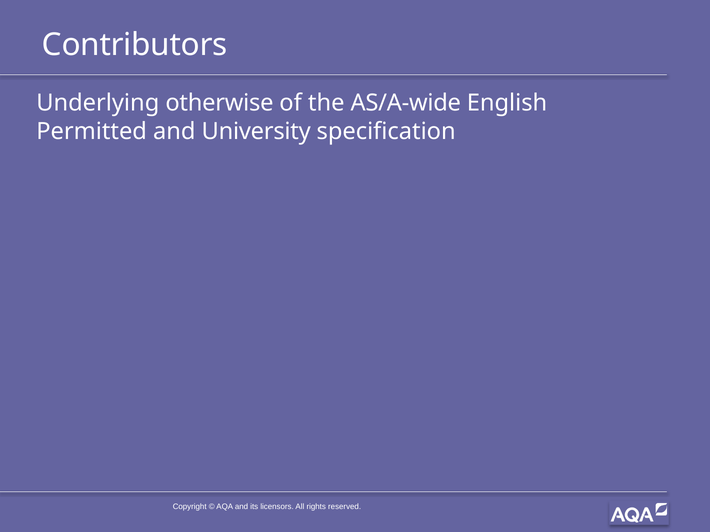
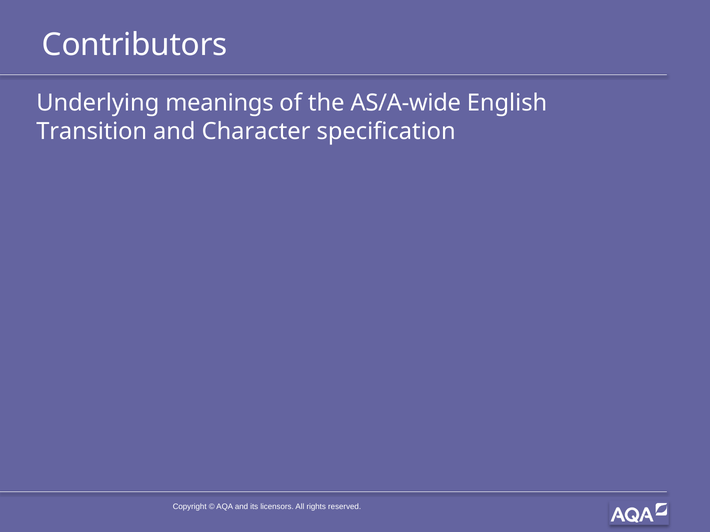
otherwise: otherwise -> meanings (219, 103)
Permitted: Permitted -> Transition (92, 132)
University: University -> Character (256, 132)
